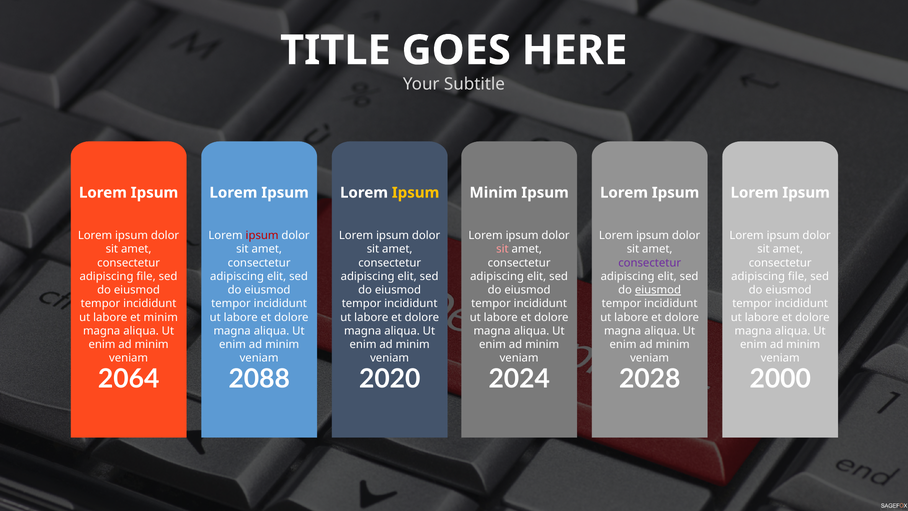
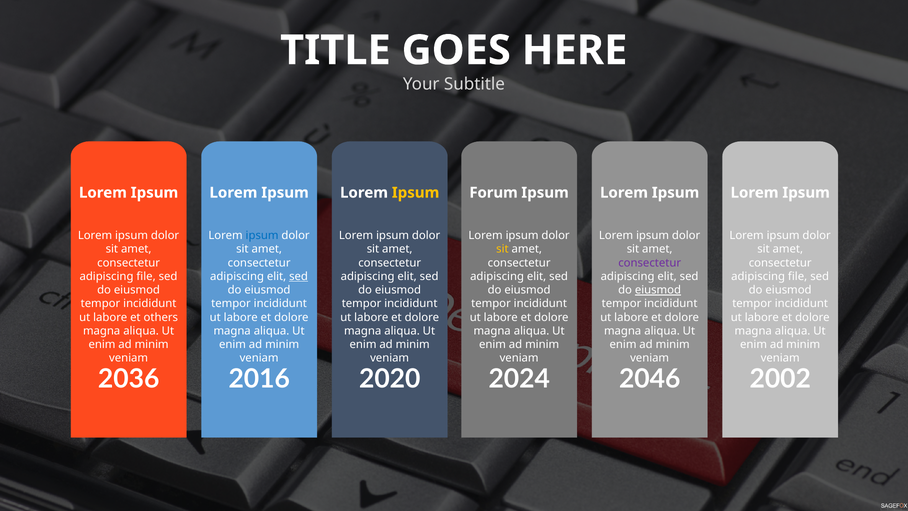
Minim: Minim -> Forum (494, 193)
ipsum colour: red -> blue (262, 235)
sit colour: pink -> yellow (502, 249)
sed underline: none -> present (299, 276)
et minim: minim -> others (161, 317)
2064: 2064 -> 2036 (129, 379)
2088: 2088 -> 2016 (259, 379)
2028: 2028 -> 2046 (650, 379)
2000: 2000 -> 2002 (780, 379)
